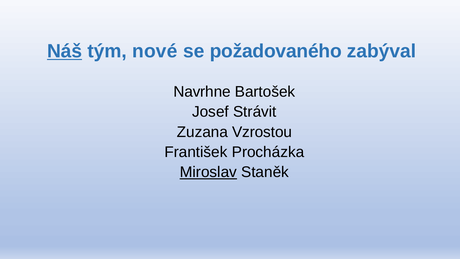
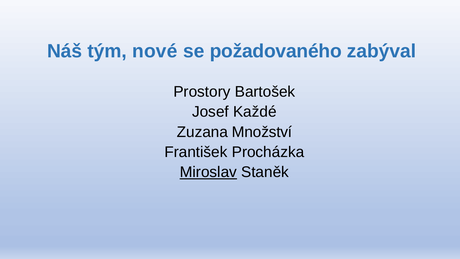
Náš underline: present -> none (65, 51)
Navrhne: Navrhne -> Prostory (202, 92)
Strávit: Strávit -> Každé (255, 112)
Vzrostou: Vzrostou -> Množství (262, 132)
